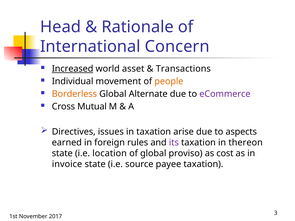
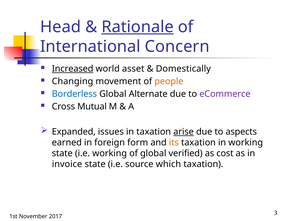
Rationale underline: none -> present (138, 27)
Transactions: Transactions -> Domestically (183, 69)
Individual: Individual -> Changing (73, 81)
Borderless colour: orange -> blue (74, 94)
Directives: Directives -> Expanded (74, 132)
arise underline: none -> present (184, 132)
rules: rules -> form (138, 143)
its colour: purple -> orange (174, 143)
in thereon: thereon -> working (246, 143)
i.e location: location -> working (110, 154)
proviso: proviso -> verified (186, 154)
payee: payee -> which (168, 164)
